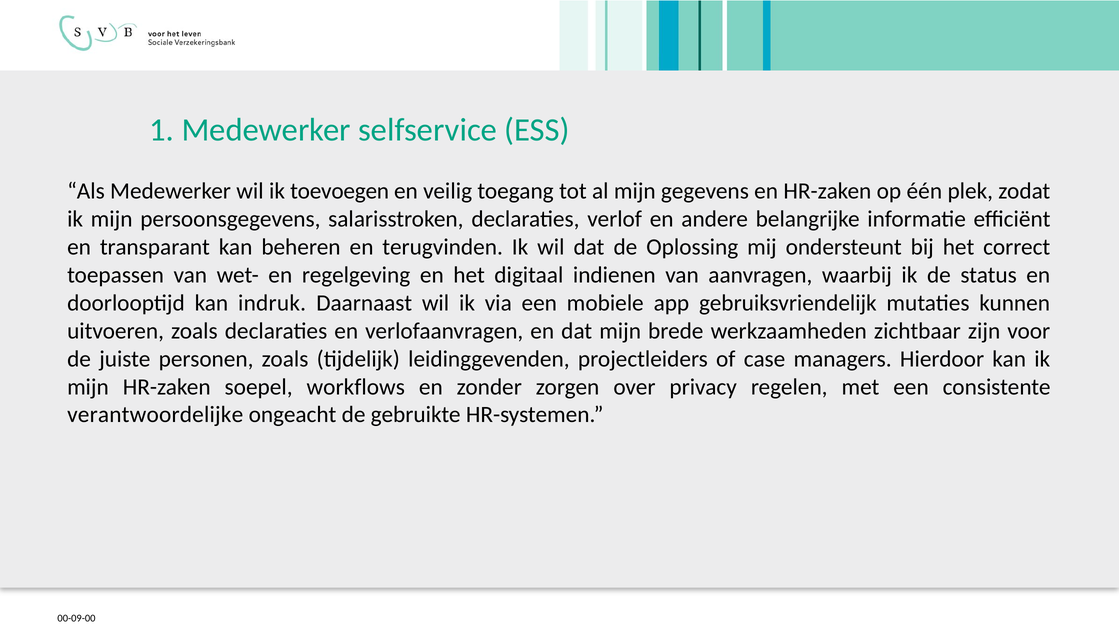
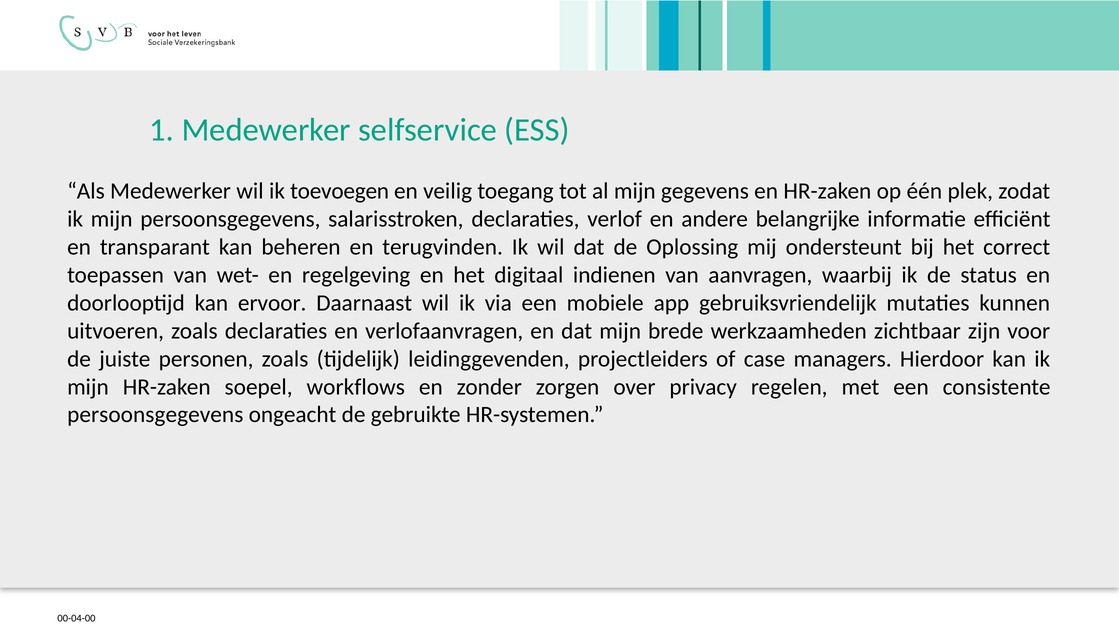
indruk: indruk -> ervoor (272, 303)
verantwoordelijke: verantwoordelijke -> persoonsgegevens (155, 414)
00-09-00: 00-09-00 -> 00-04-00 (76, 618)
